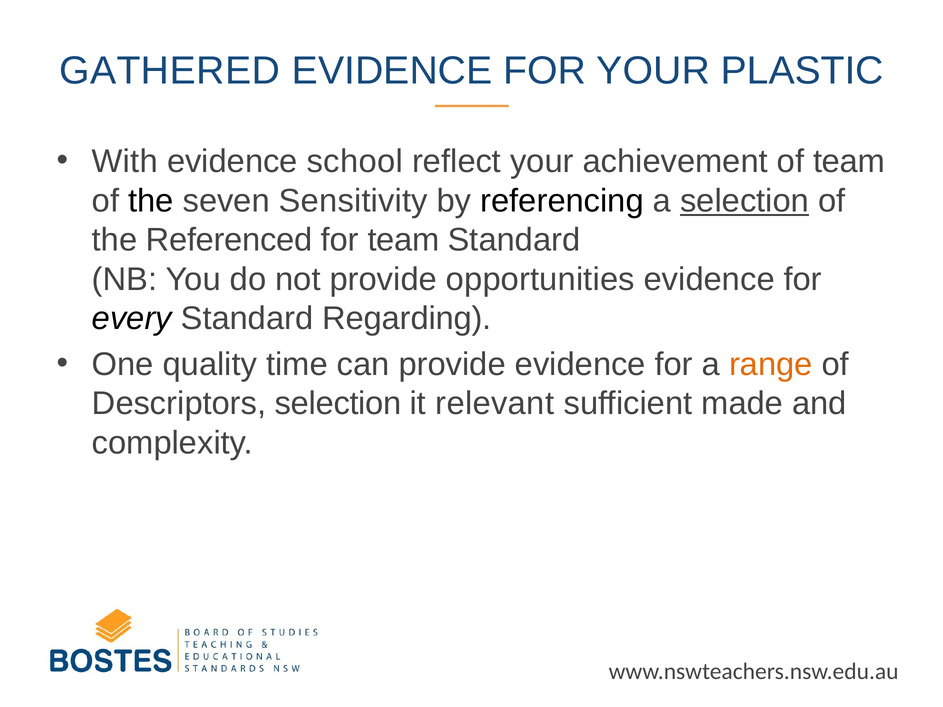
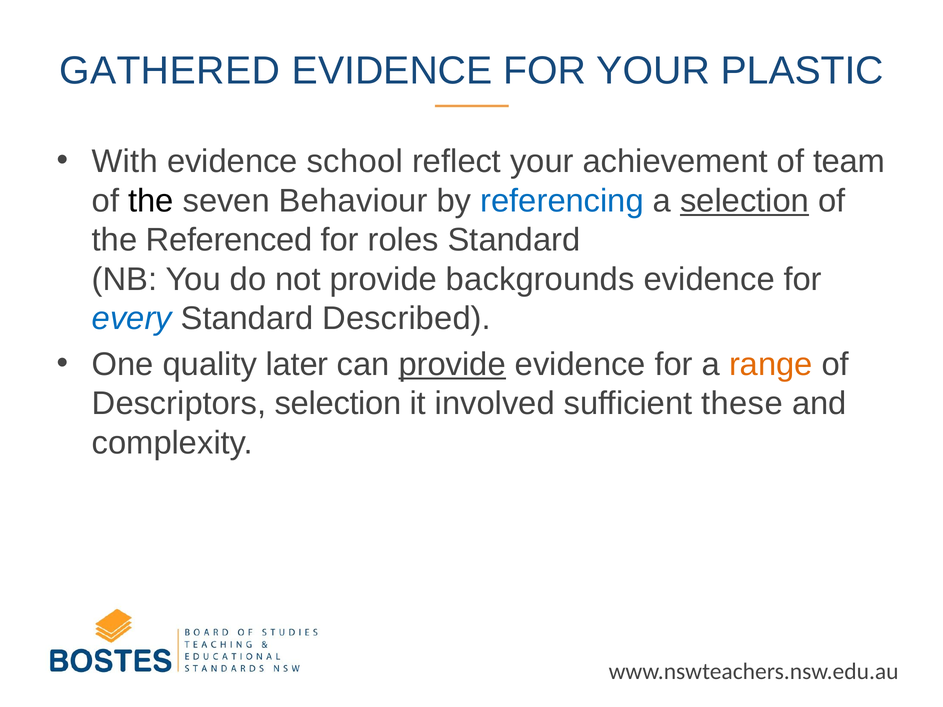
Sensitivity: Sensitivity -> Behaviour (353, 201)
referencing colour: black -> blue (562, 201)
for team: team -> roles (403, 240)
opportunities: opportunities -> backgrounds (540, 279)
every colour: black -> blue (132, 319)
Regarding: Regarding -> Described (407, 319)
time: time -> later (297, 364)
provide underline: none -> present (452, 364)
relevant: relevant -> involved (495, 404)
made: made -> these (742, 404)
